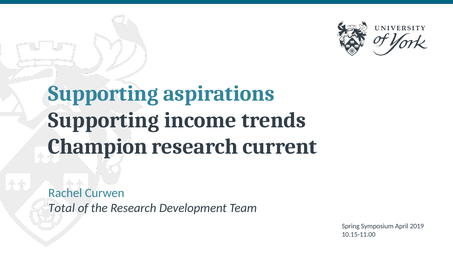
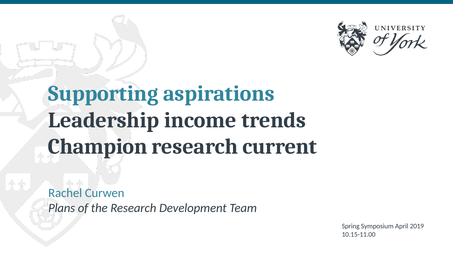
Supporting: Supporting -> Leadership (104, 120)
Total: Total -> Plans (62, 208)
